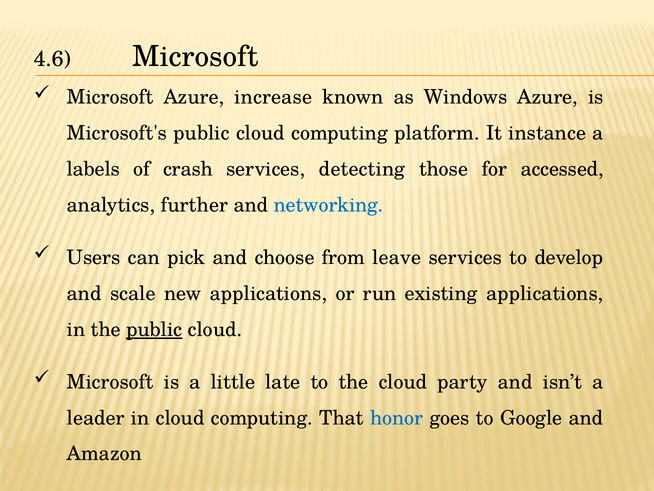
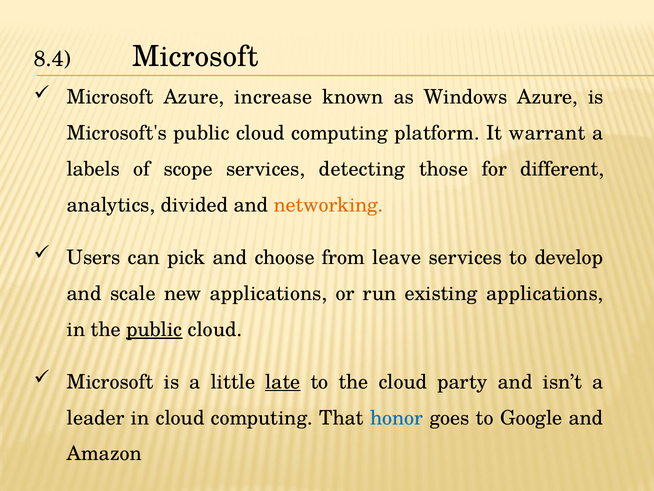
4.6: 4.6 -> 8.4 (52, 59)
instance: instance -> warrant (547, 133)
crash: crash -> scope (188, 169)
accessed: accessed -> different (562, 169)
further: further -> divided (195, 205)
networking colour: blue -> orange (329, 205)
late underline: none -> present (283, 382)
